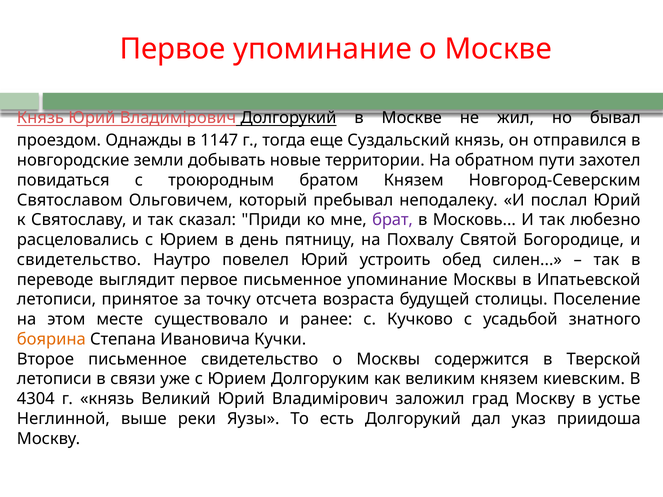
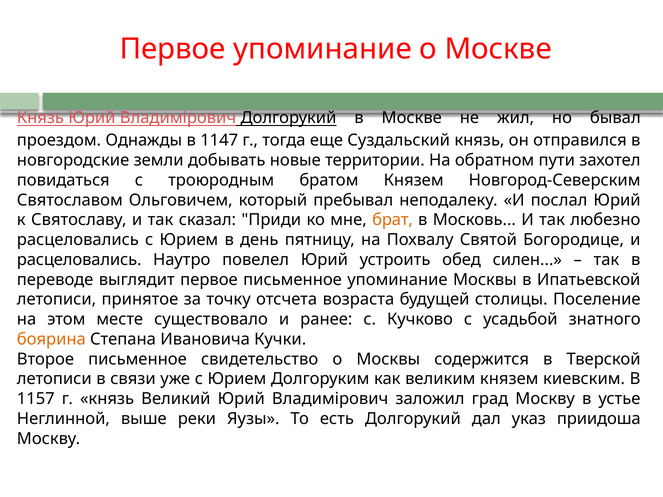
брат colour: purple -> orange (393, 220)
свидетельство: свидетельство -> расцеловались (79, 260)
4304: 4304 -> 1157 (36, 399)
